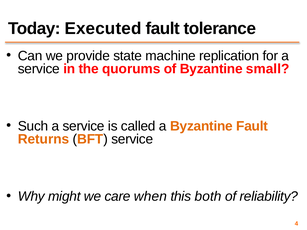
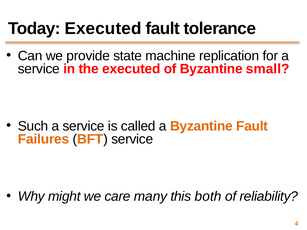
the quorums: quorums -> executed (131, 69)
Returns: Returns -> Failures (44, 139)
when: when -> many (151, 197)
